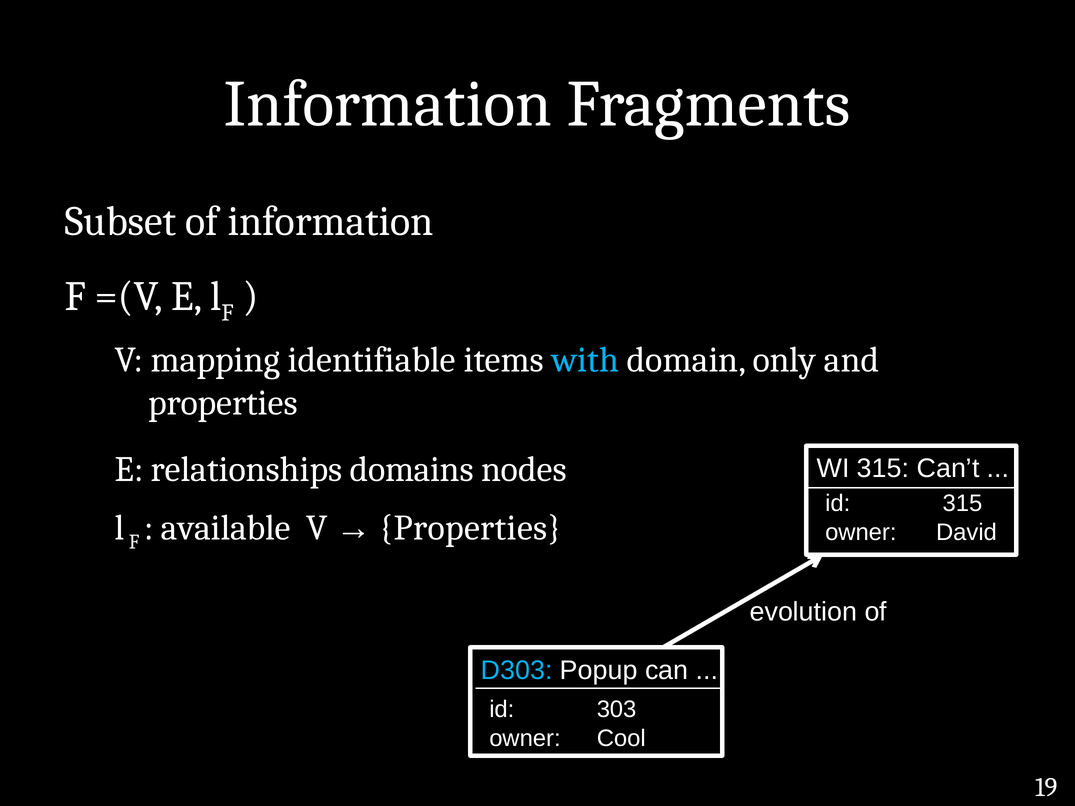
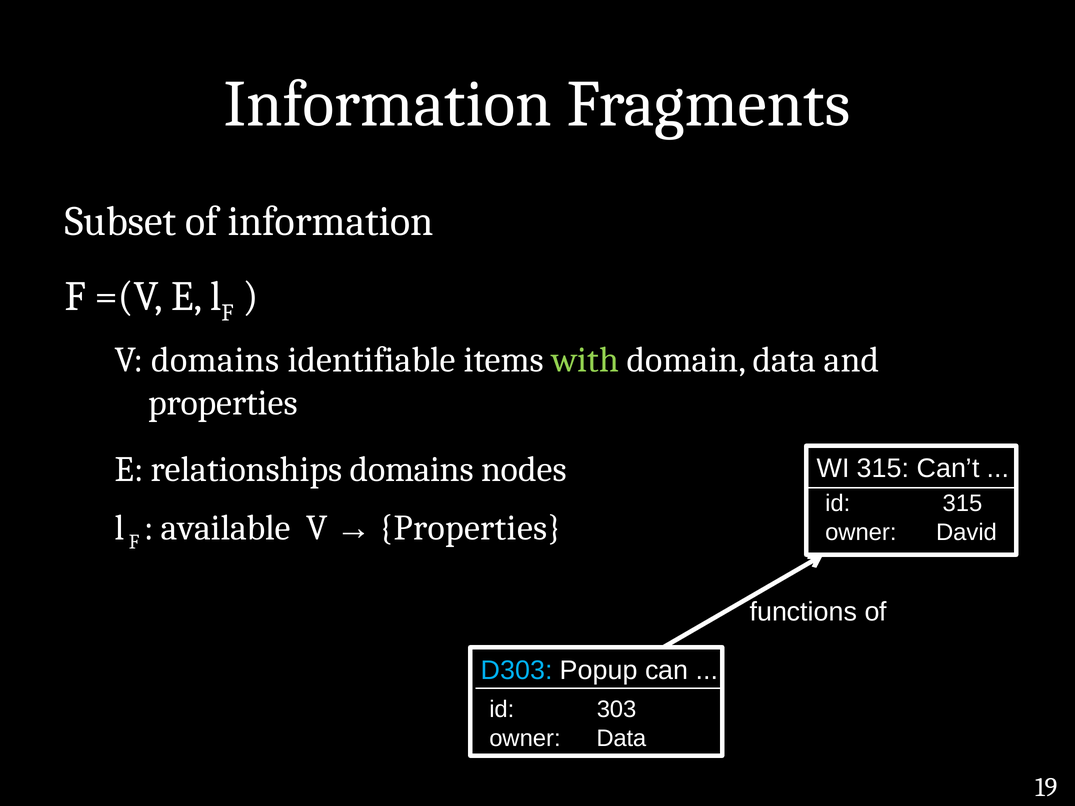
V mapping: mapping -> domains (215, 360)
with colour: light blue -> light green (585, 360)
domain only: only -> data (784, 360)
evolution: evolution -> functions (803, 612)
owner Cool: Cool -> Data (621, 738)
